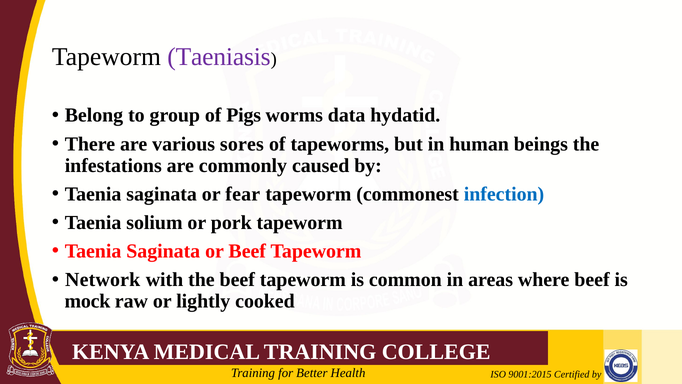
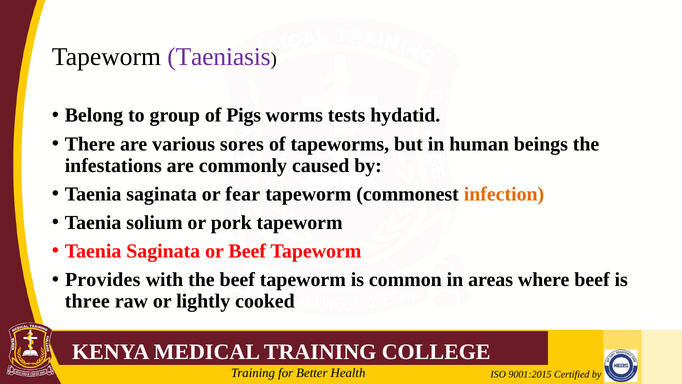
data: data -> tests (347, 115)
infection colour: blue -> orange (504, 194)
Network: Network -> Provides (103, 279)
mock: mock -> three (87, 301)
